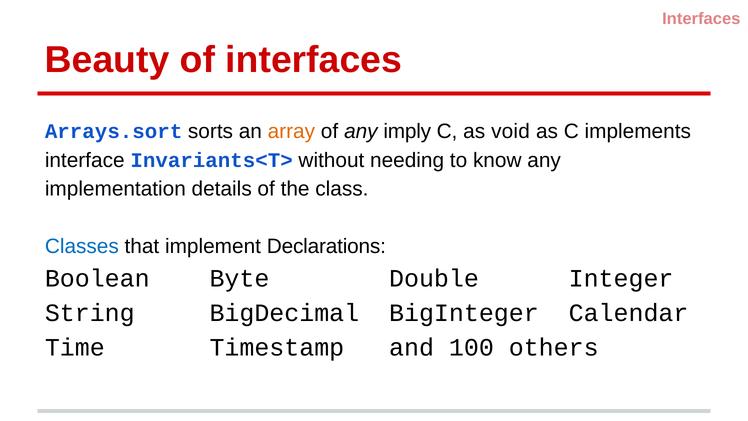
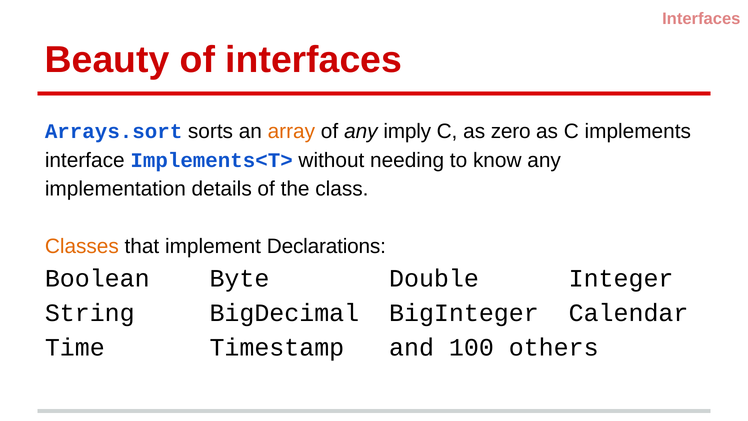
void: void -> zero (511, 132)
Invariants<T>: Invariants<T> -> Implements<T> (212, 160)
Classes colour: blue -> orange (82, 246)
